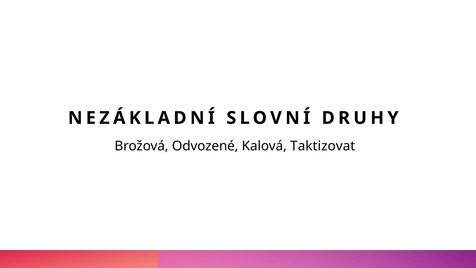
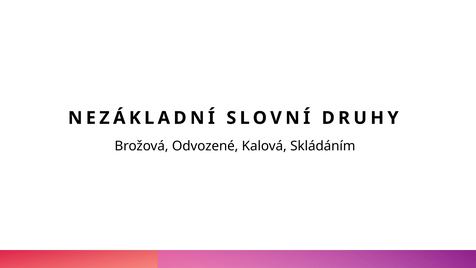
Taktizovat: Taktizovat -> Skládáním (323, 146)
